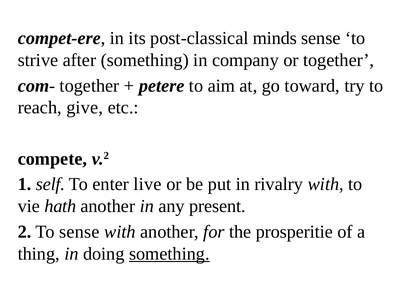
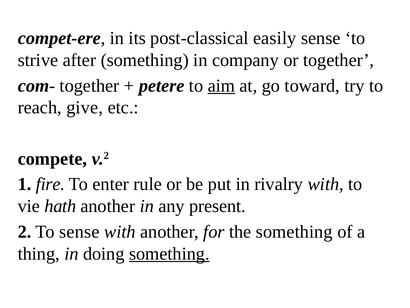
minds: minds -> easily (275, 38)
aim underline: none -> present (221, 86)
self: self -> fire (50, 184)
live: live -> rule (148, 184)
the prosperitie: prosperitie -> something (294, 231)
